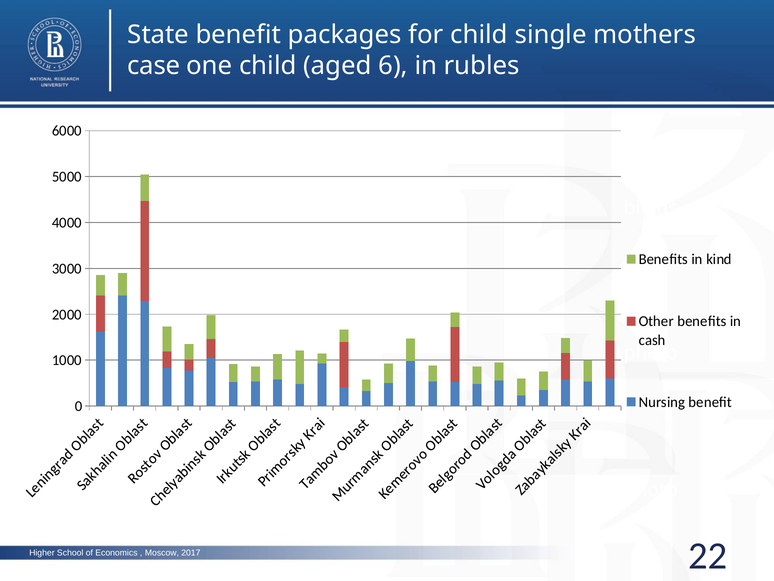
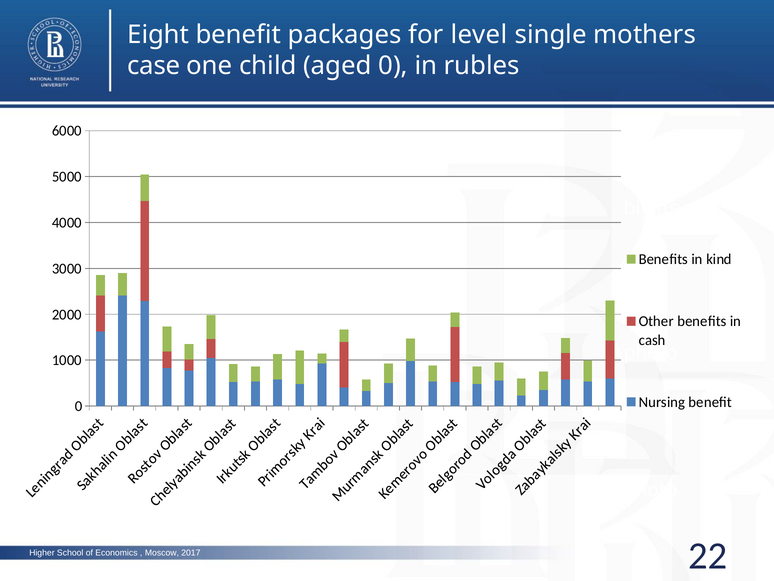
State: State -> Eight (158, 35)
for child: child -> level (479, 35)
aged 6: 6 -> 0 (393, 66)
